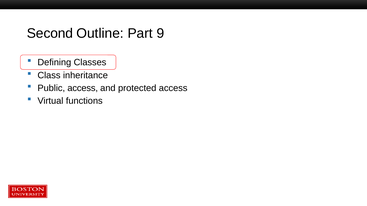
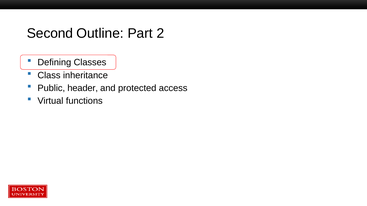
9: 9 -> 2 (160, 34)
Public access: access -> header (83, 88)
